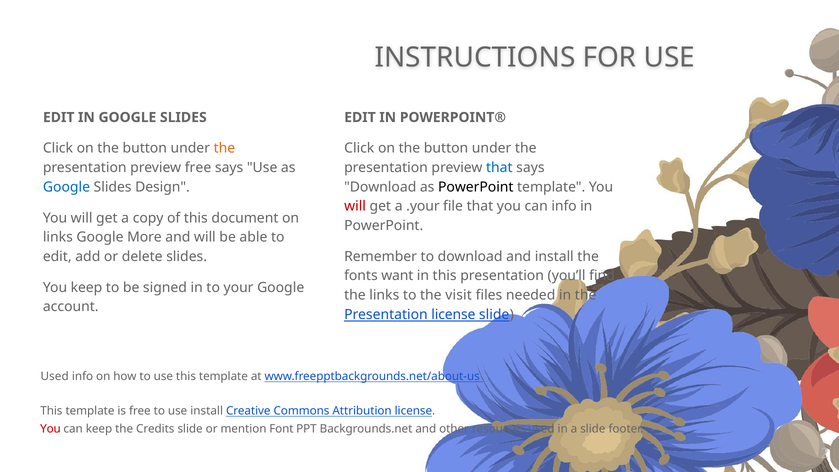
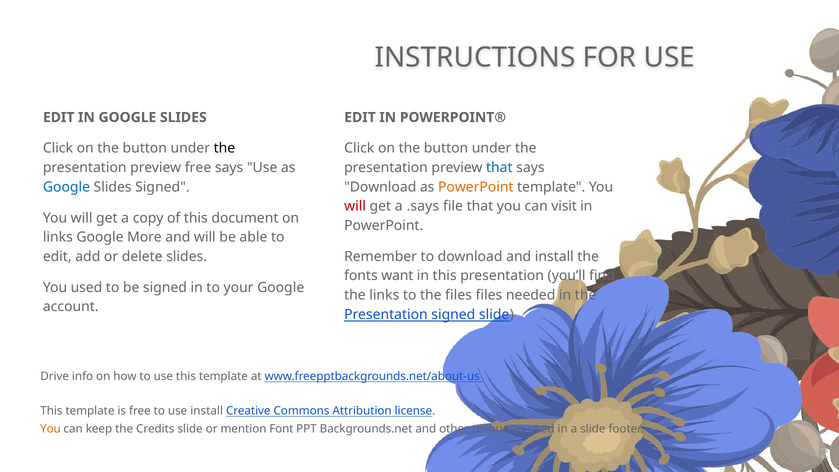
the colour: orange -> black (224, 148)
Slides Design: Design -> Signed (162, 187)
PowerPoint colour: black -> orange (476, 187)
.your: .your -> .says (423, 206)
can info: info -> visit (564, 206)
You keep: keep -> used (86, 287)
the visit: visit -> files (459, 295)
Presentation license: license -> signed (453, 315)
Used: Used -> Drive (55, 377)
You colour: red -> orange (50, 429)
